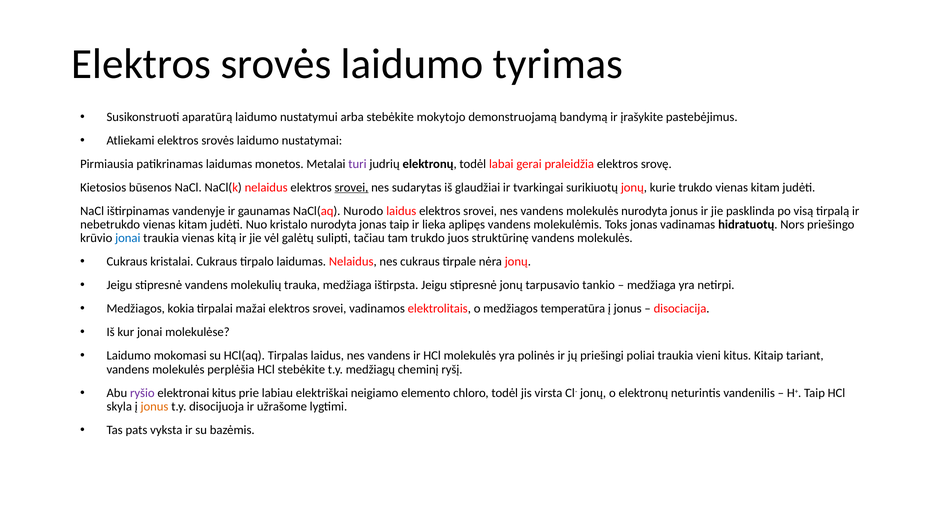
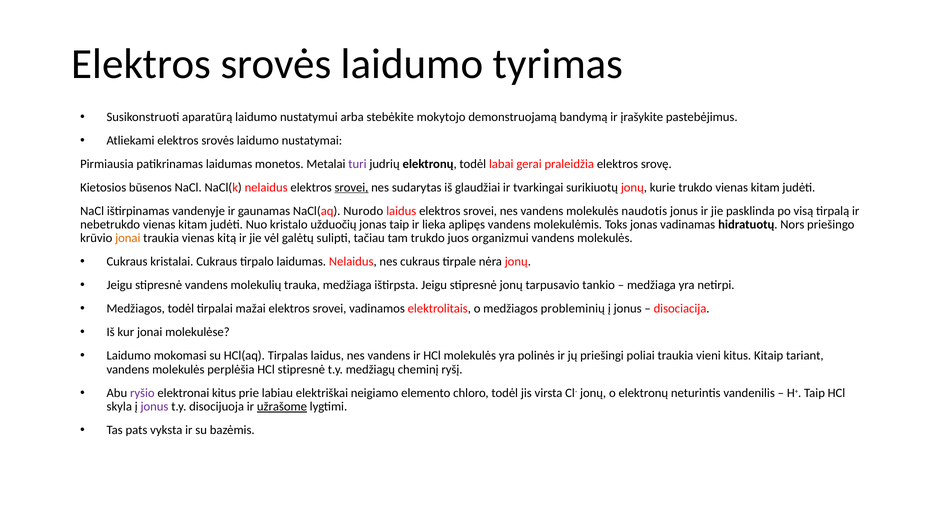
molekulės nurodyta: nurodyta -> naudotis (644, 211)
kristalo nurodyta: nurodyta -> užduočių (334, 225)
jonai colour: blue -> orange (128, 238)
struktūrinę: struktūrinę -> organizmui (500, 238)
Medžiagos kokia: kokia -> todėl (181, 309)
temperatūra: temperatūra -> probleminių (573, 309)
HCl stebėkite: stebėkite -> stipresnė (301, 369)
jonus colour: orange -> purple (154, 407)
užrašome underline: none -> present (282, 407)
